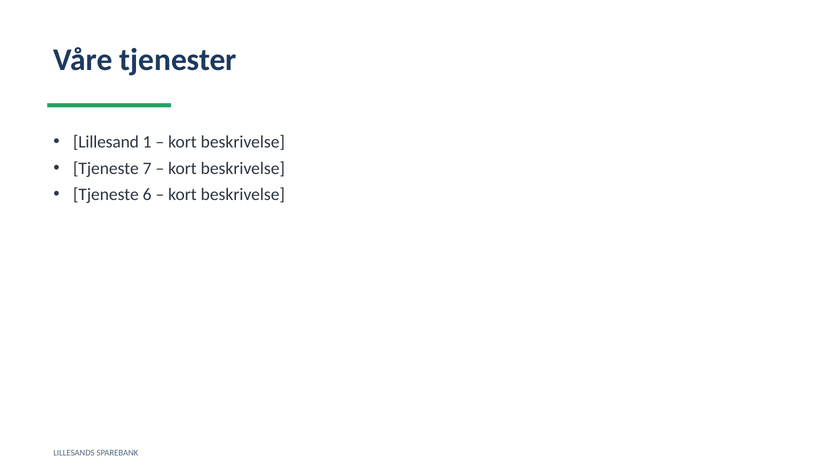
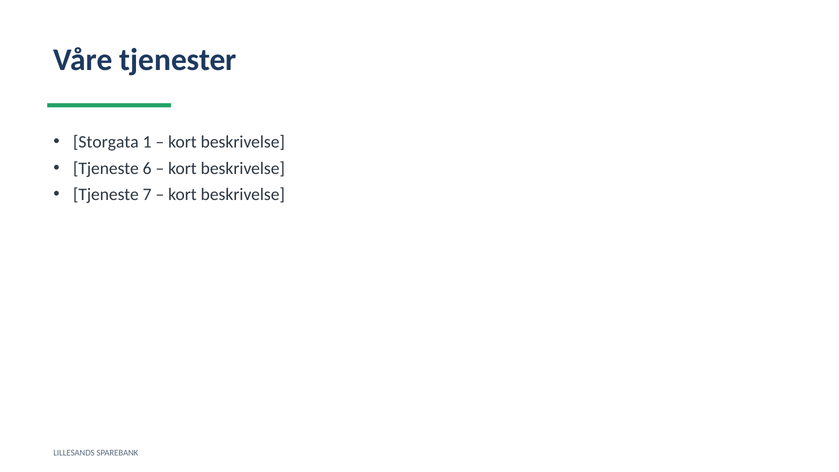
Lillesand: Lillesand -> Storgata (106, 142)
7: 7 -> 6 (147, 168)
6: 6 -> 7 (147, 195)
